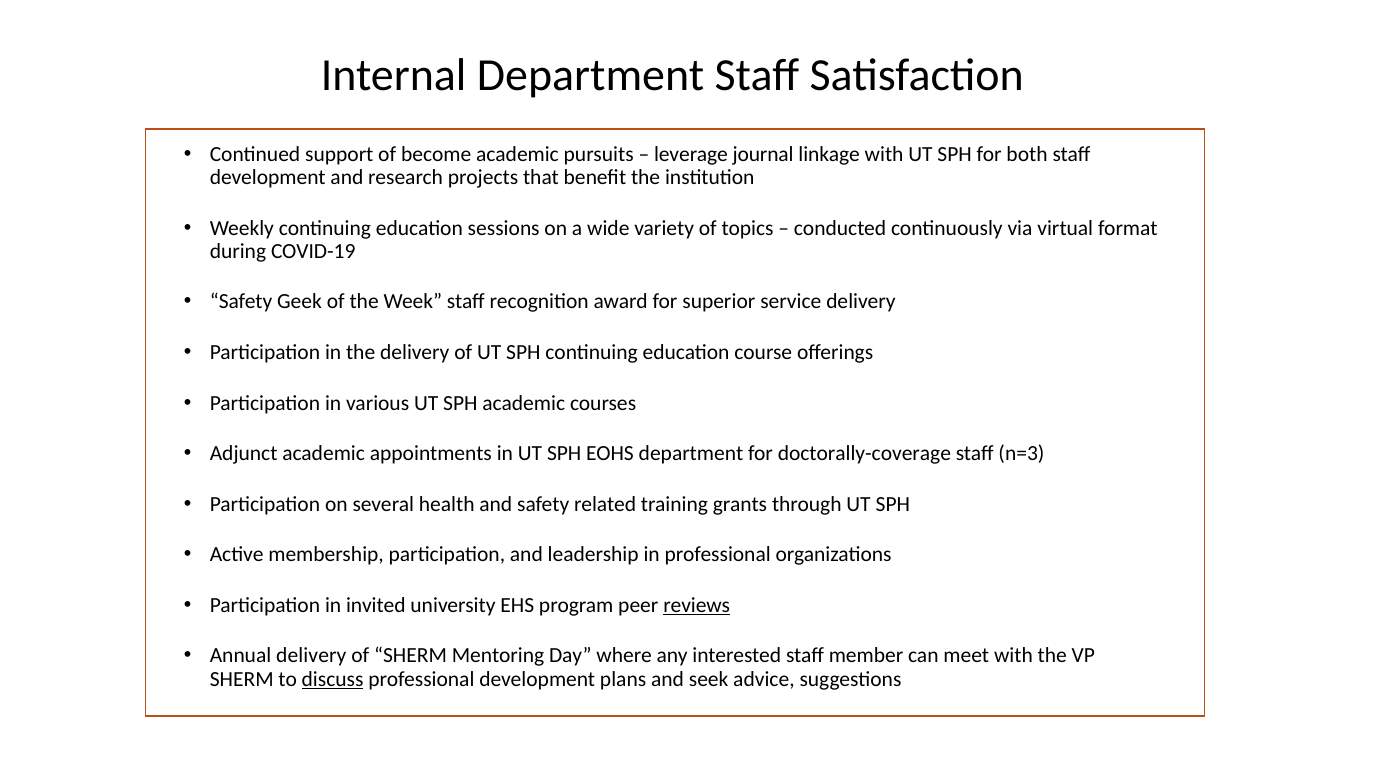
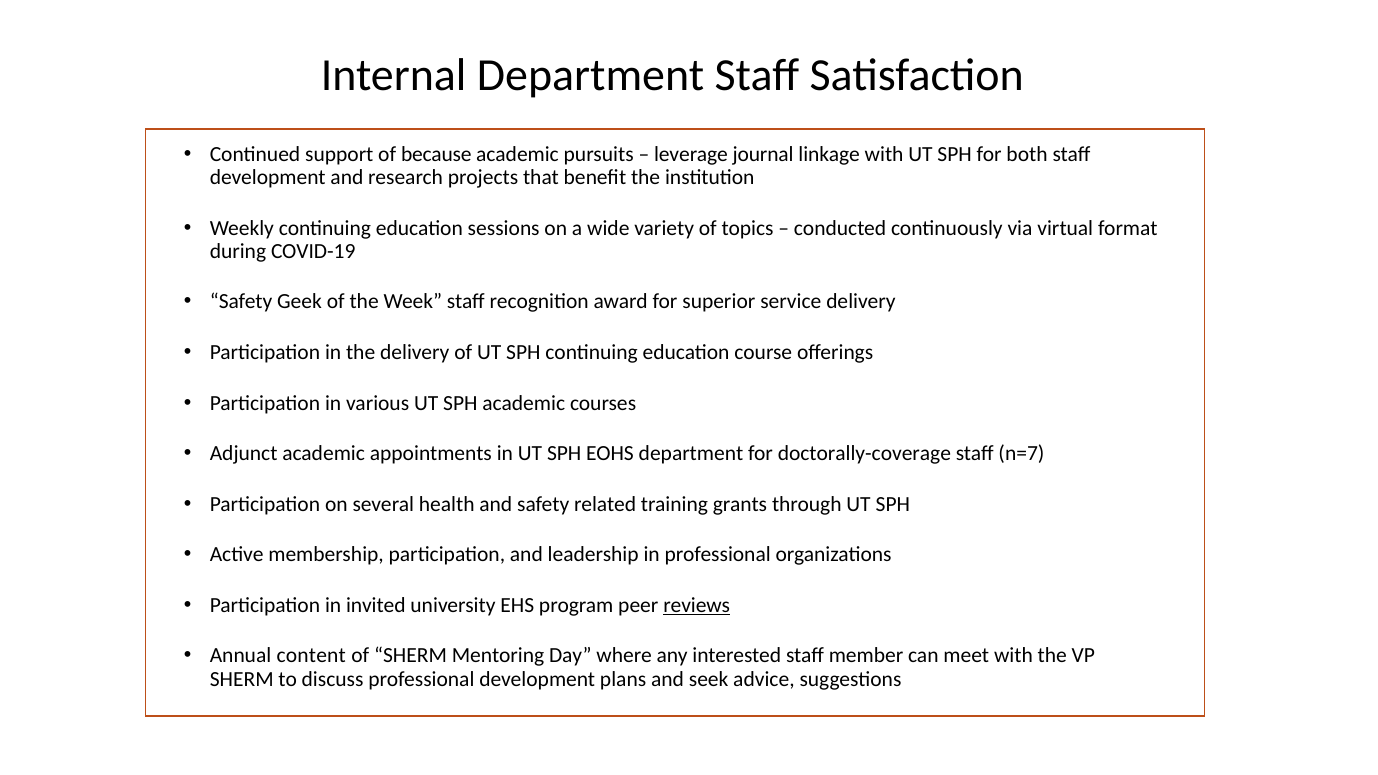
become: become -> because (436, 154)
n=3: n=3 -> n=7 (1021, 454)
Annual delivery: delivery -> content (311, 656)
discuss underline: present -> none (333, 679)
